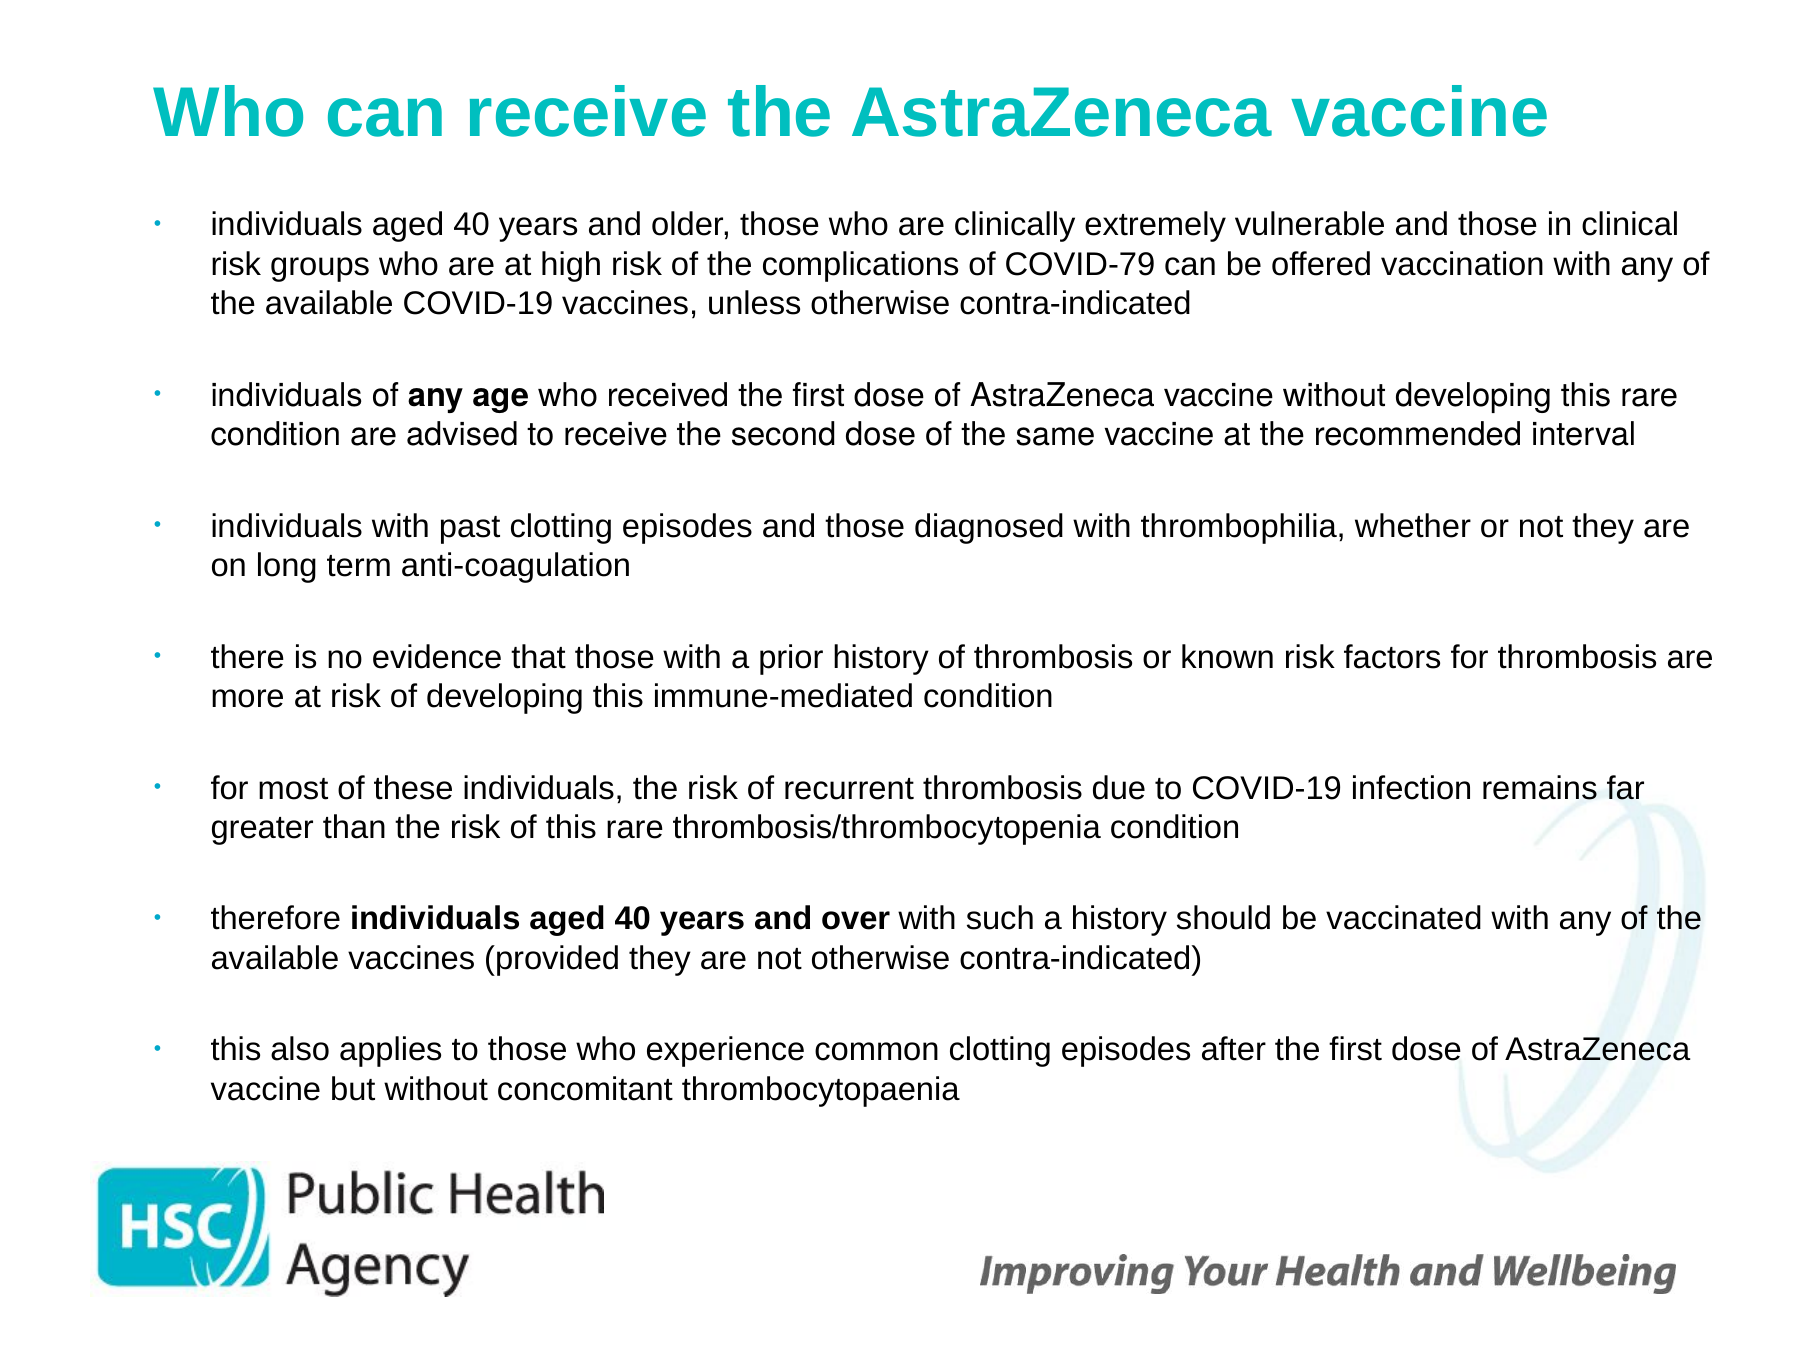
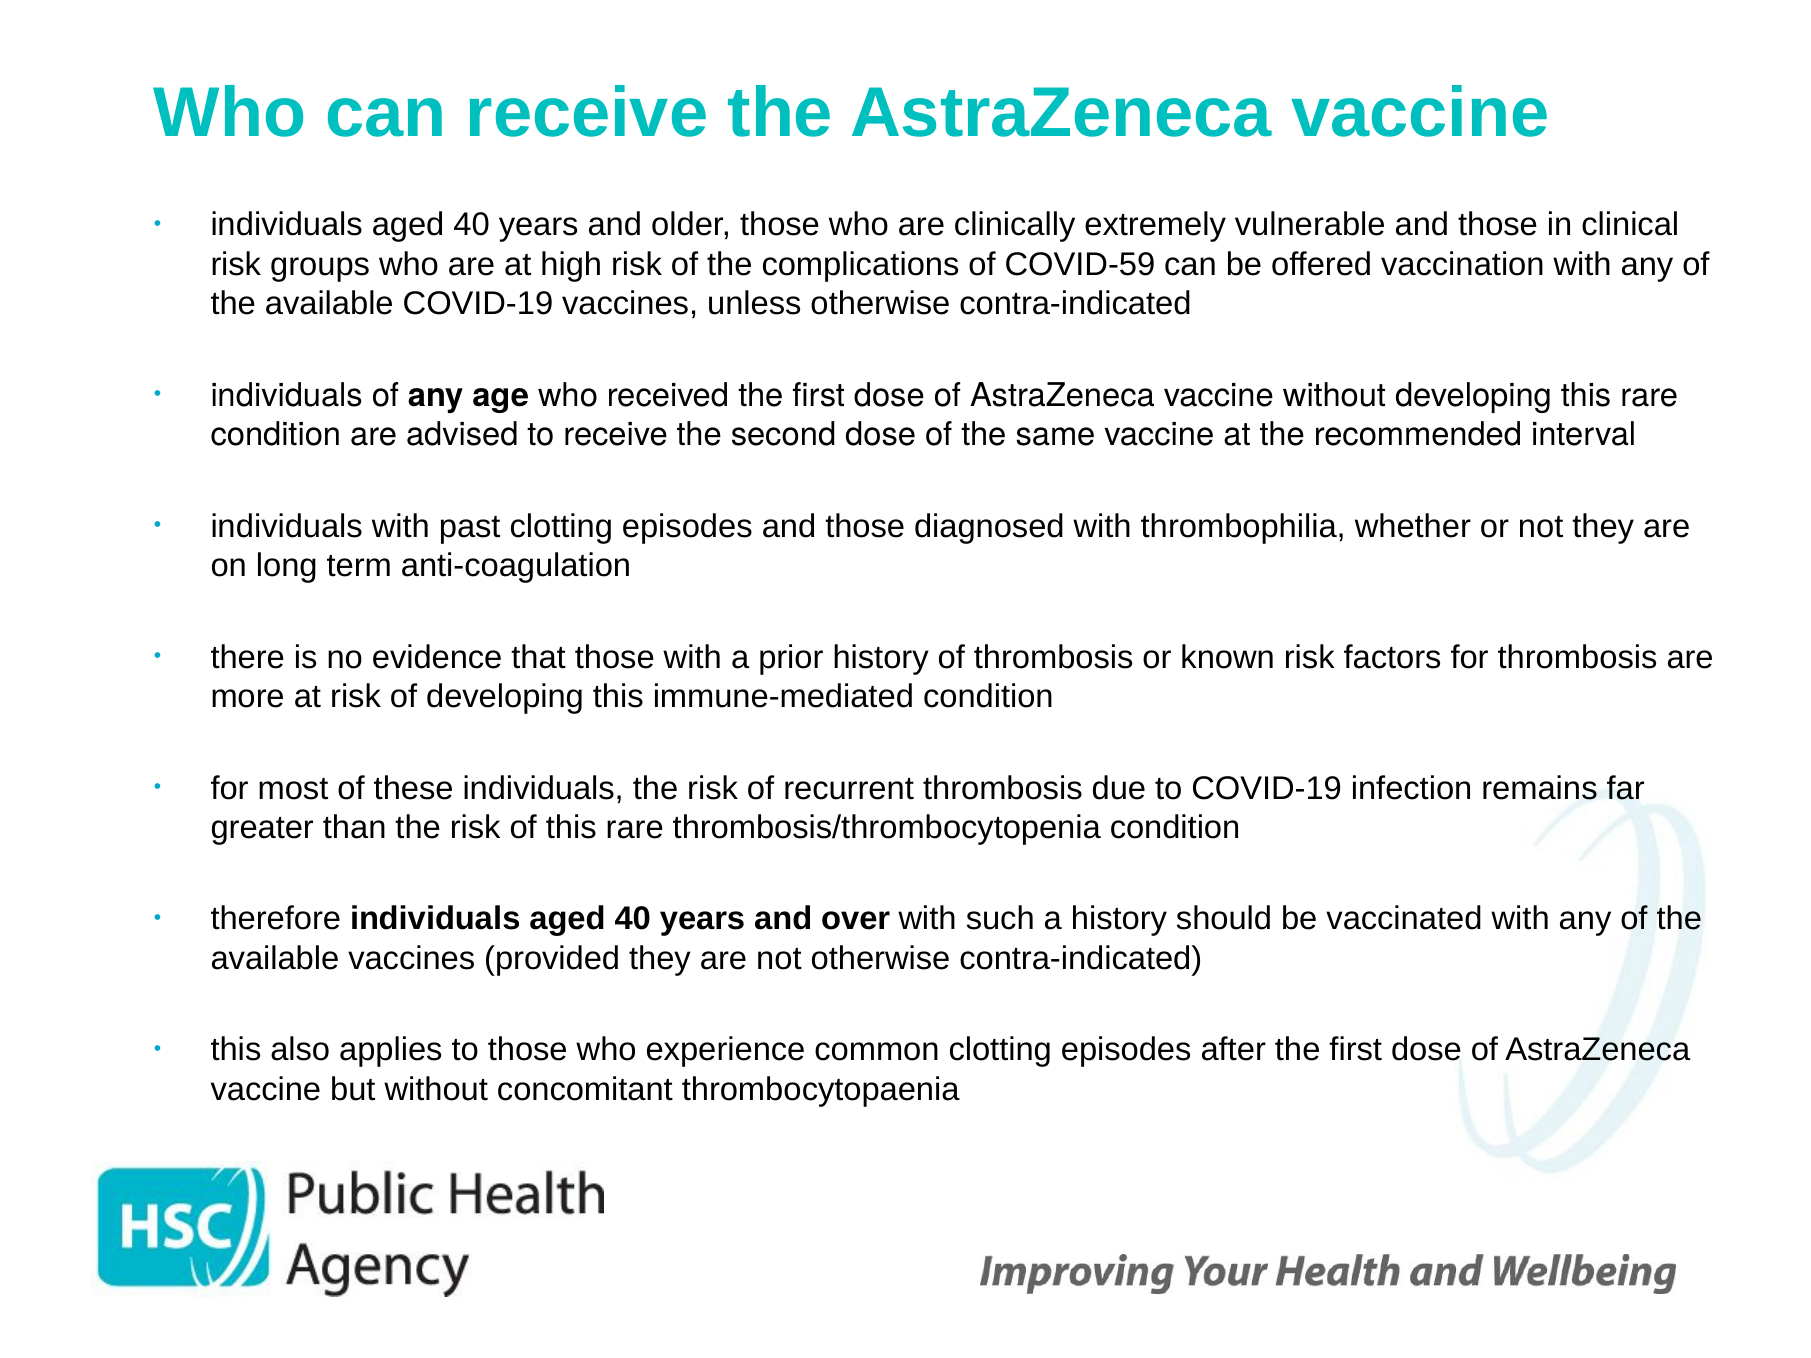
COVID-79: COVID-79 -> COVID-59 (1080, 264)
